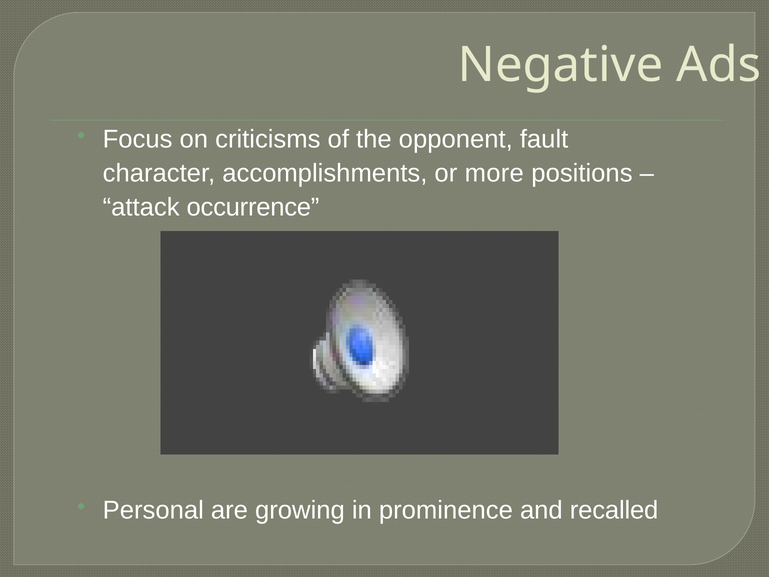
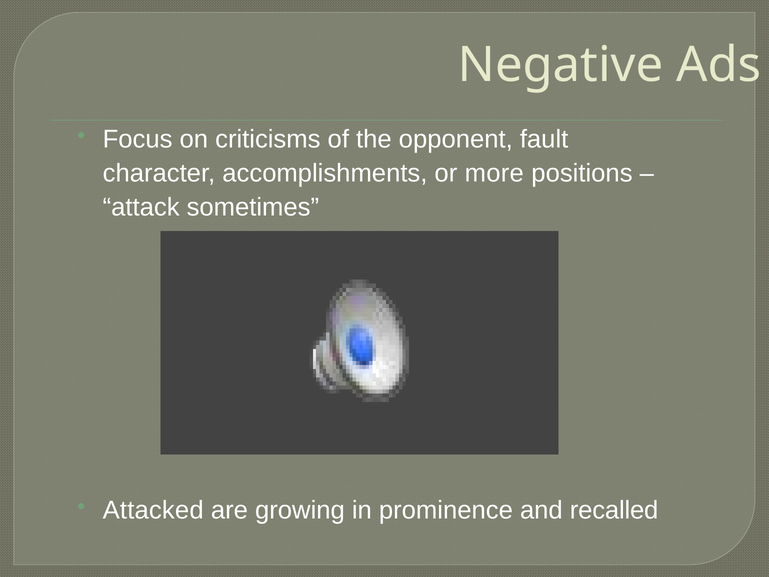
occurrence: occurrence -> sometimes (253, 207)
Personal: Personal -> Attacked (153, 510)
